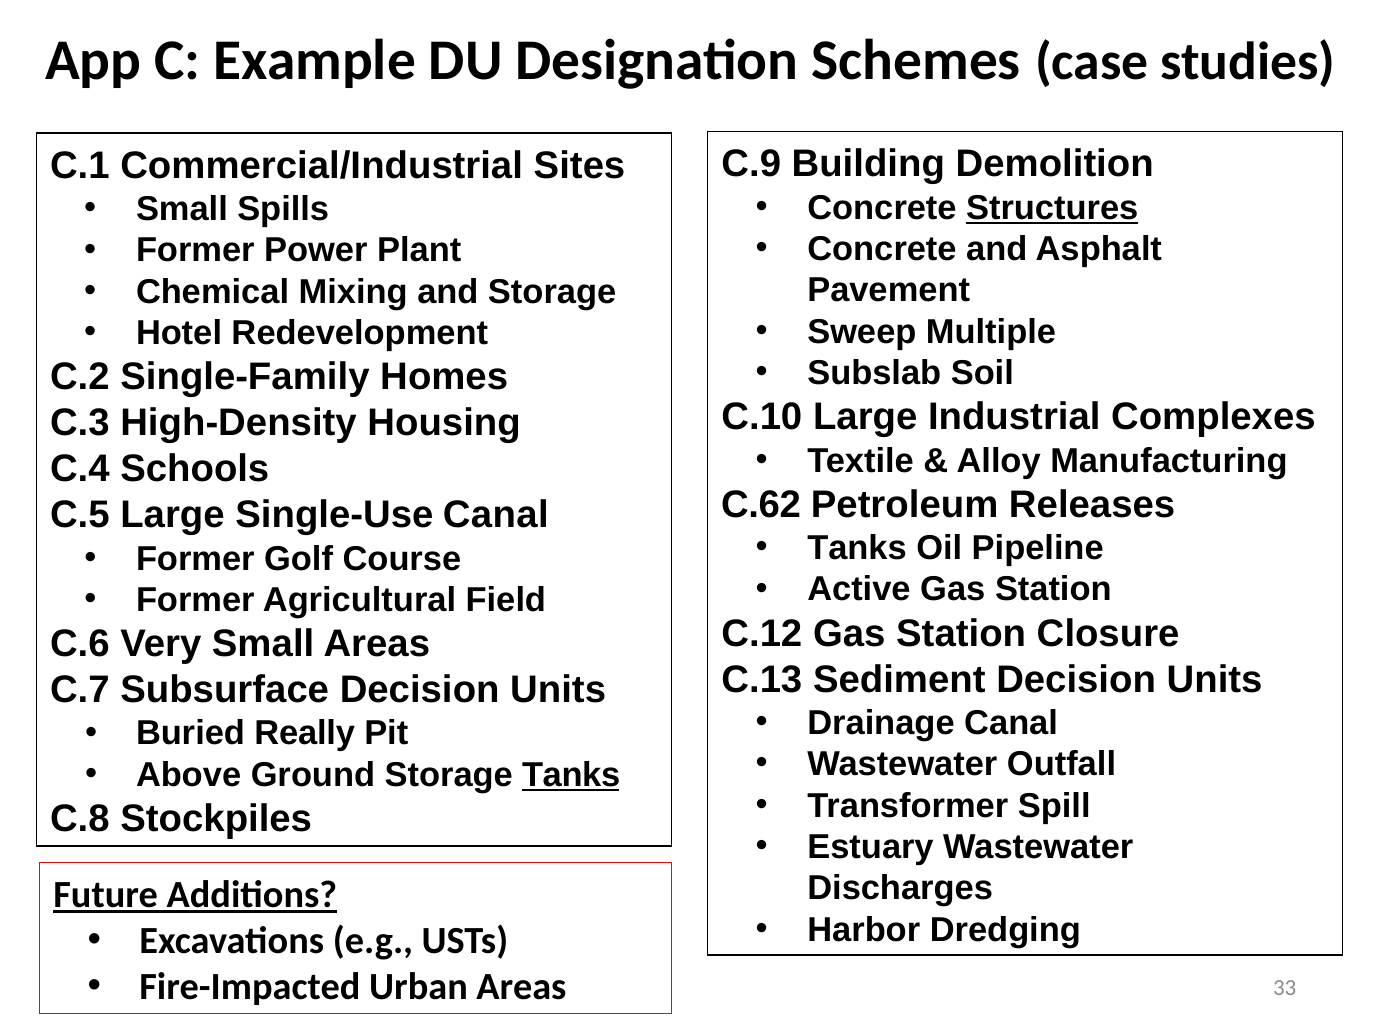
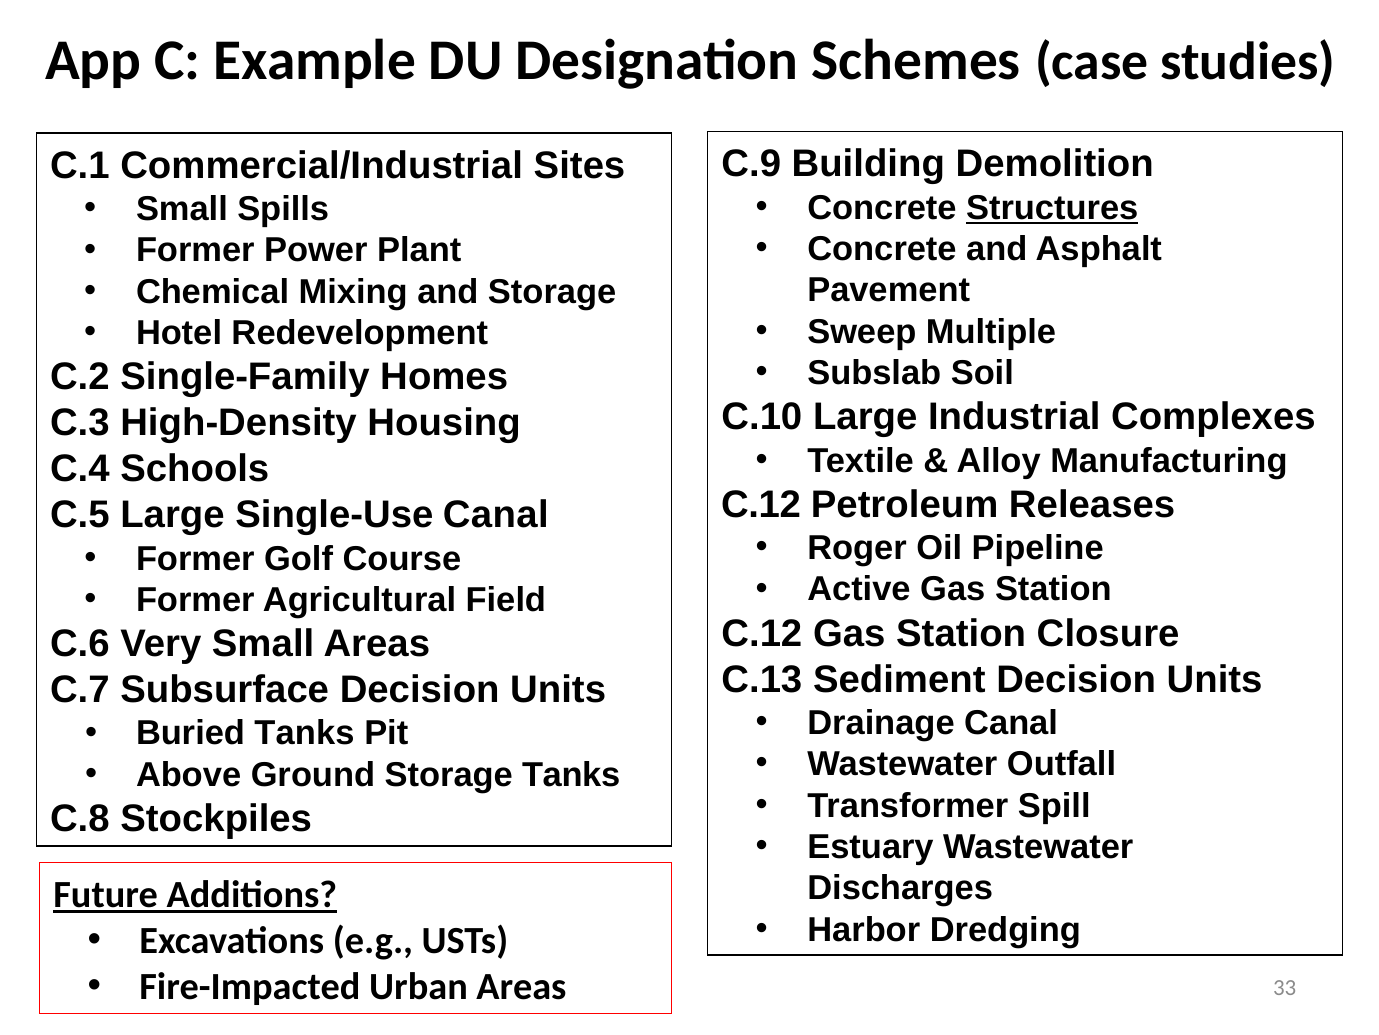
C.62: C.62 -> C.12 (761, 504)
Tanks: Tanks -> Roger (857, 548)
Buried Really: Really -> Tanks (305, 733)
Tanks underline: present -> none (571, 774)
